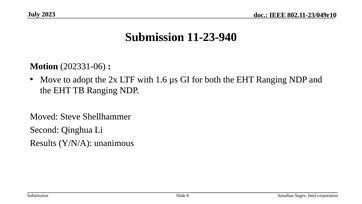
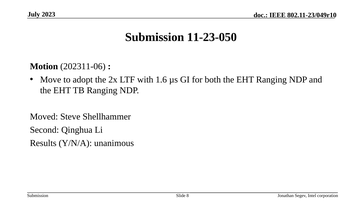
11-23-940: 11-23-940 -> 11-23-050 (212, 37)
202331-06: 202331-06 -> 202311-06 (83, 66)
